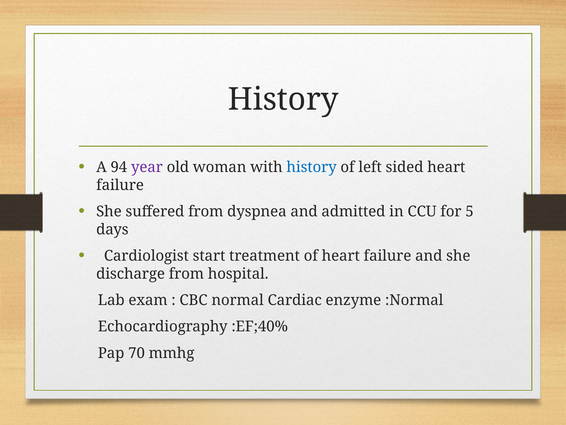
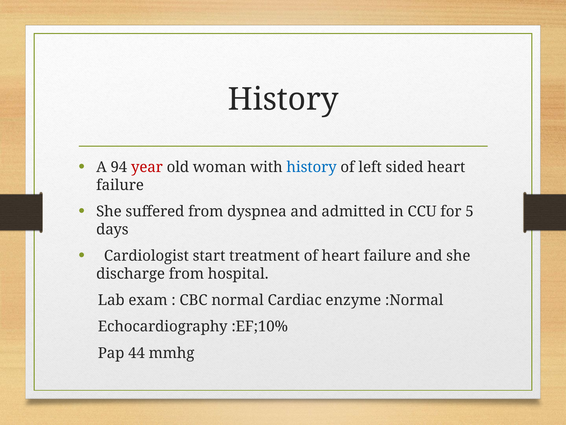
year colour: purple -> red (147, 167)
:EF;40%: :EF;40% -> :EF;10% (260, 326)
70: 70 -> 44 (137, 353)
